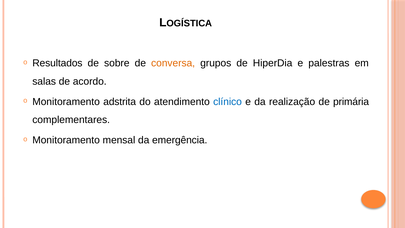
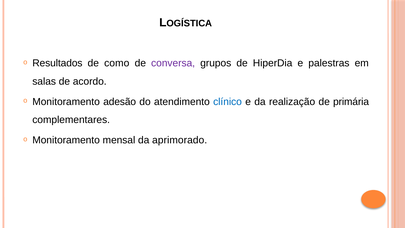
sobre: sobre -> como (117, 63)
conversa colour: orange -> purple (173, 63)
adstrita: adstrita -> adesão (120, 102)
emergência: emergência -> aprimorado (180, 140)
